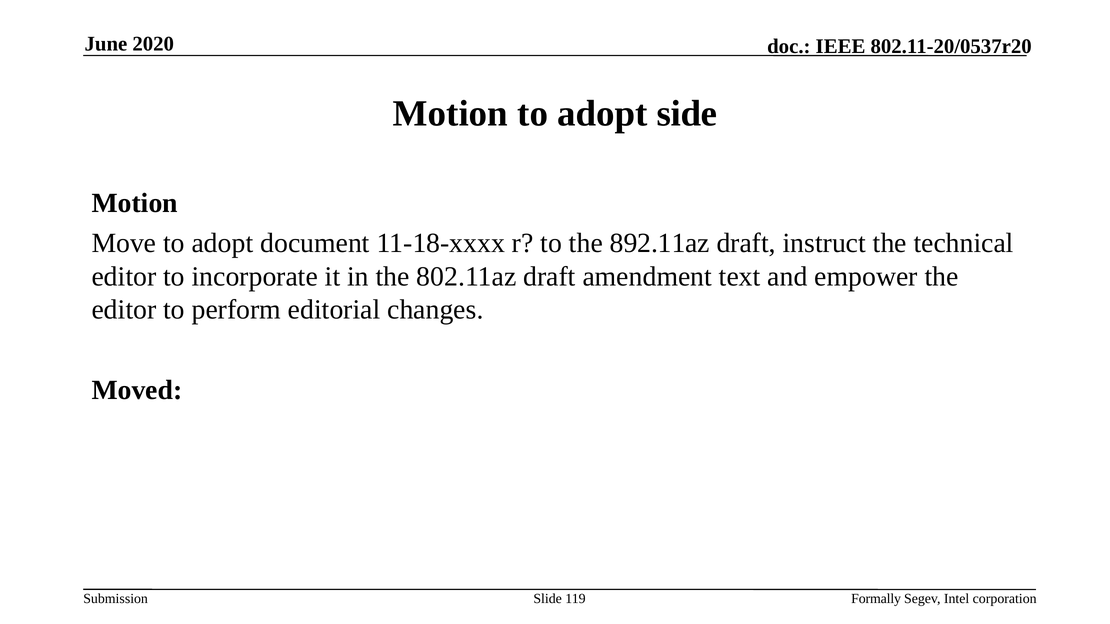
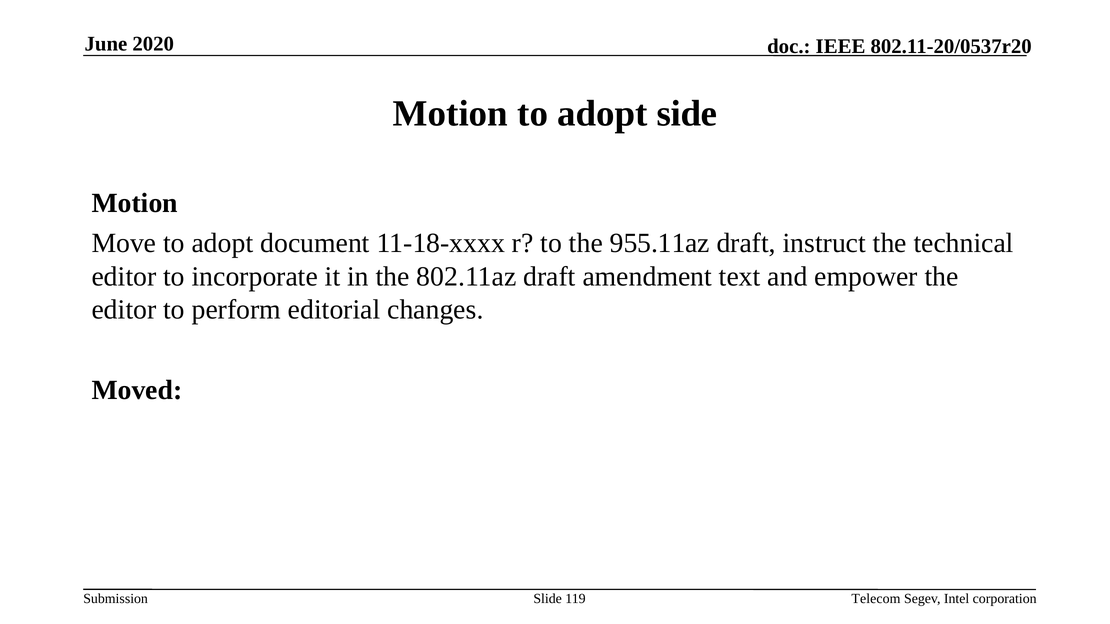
892.11az: 892.11az -> 955.11az (660, 243)
Formally: Formally -> Telecom (876, 599)
